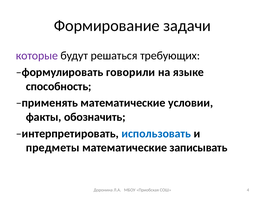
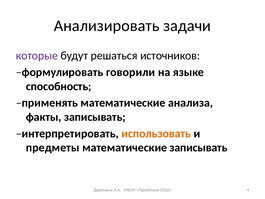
Формирование: Формирование -> Анализировать (107, 26)
требующих: требующих -> источников (170, 56)
условии: условии -> анализа (191, 103)
факты обозначить: обозначить -> записывать (95, 117)
использовать colour: blue -> orange (156, 133)
